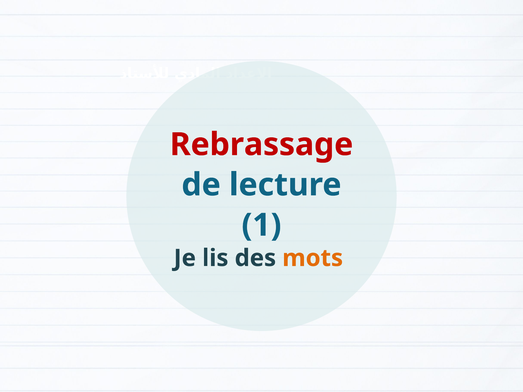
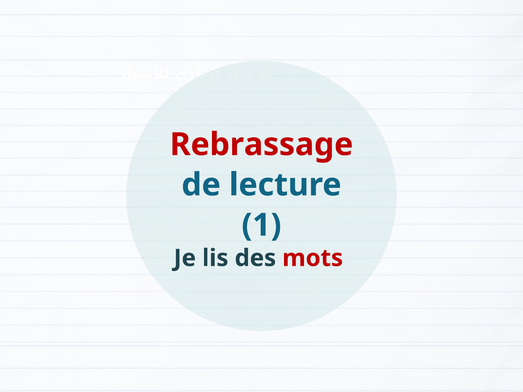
mots colour: orange -> red (313, 258)
